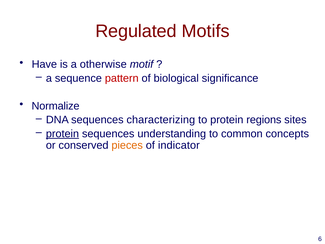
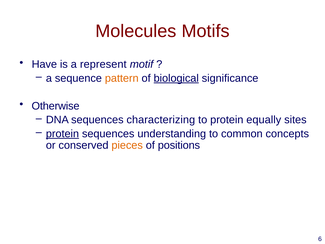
Regulated: Regulated -> Molecules (136, 31)
otherwise: otherwise -> represent (103, 64)
pattern colour: red -> orange (122, 78)
biological underline: none -> present (176, 78)
Normalize: Normalize -> Otherwise (56, 106)
regions: regions -> equally (264, 120)
indicator: indicator -> positions (179, 145)
